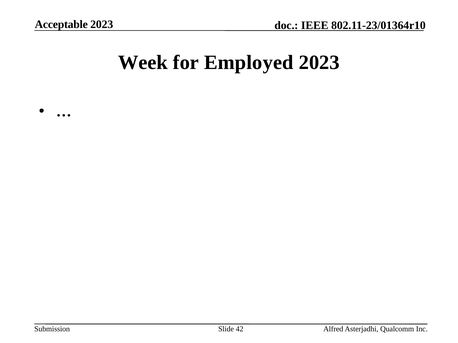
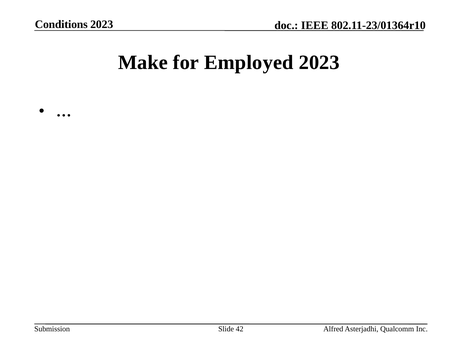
Acceptable: Acceptable -> Conditions (61, 24)
Week: Week -> Make (143, 62)
